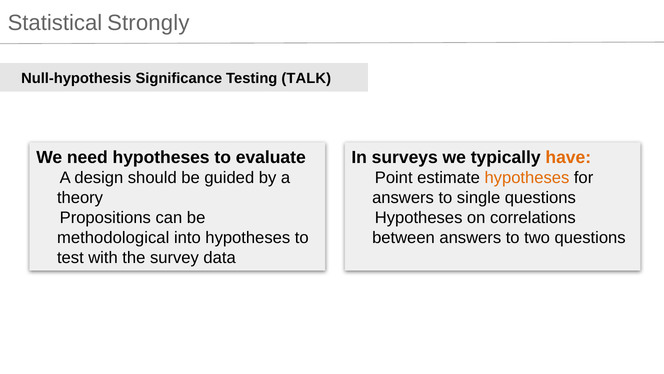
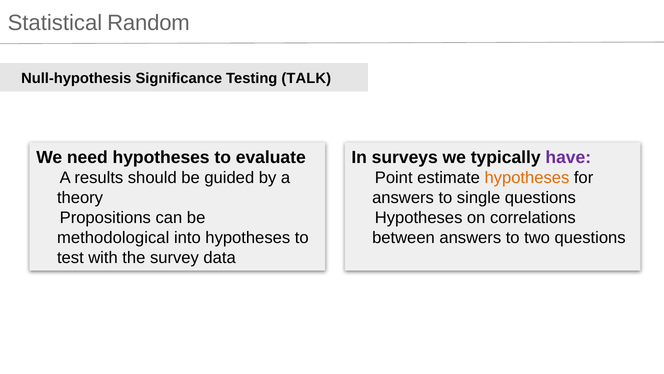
Strongly: Strongly -> Random (148, 23)
have colour: orange -> purple (568, 157)
design: design -> results (99, 178)
